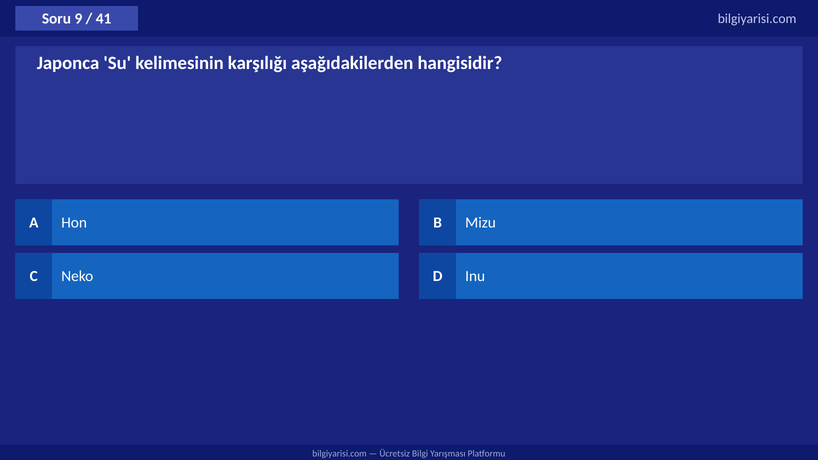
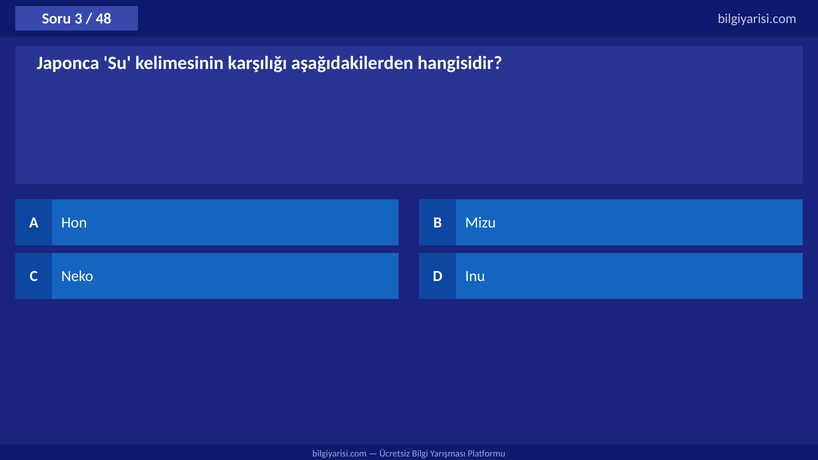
9: 9 -> 3 (78, 19)
41: 41 -> 48 (104, 19)
